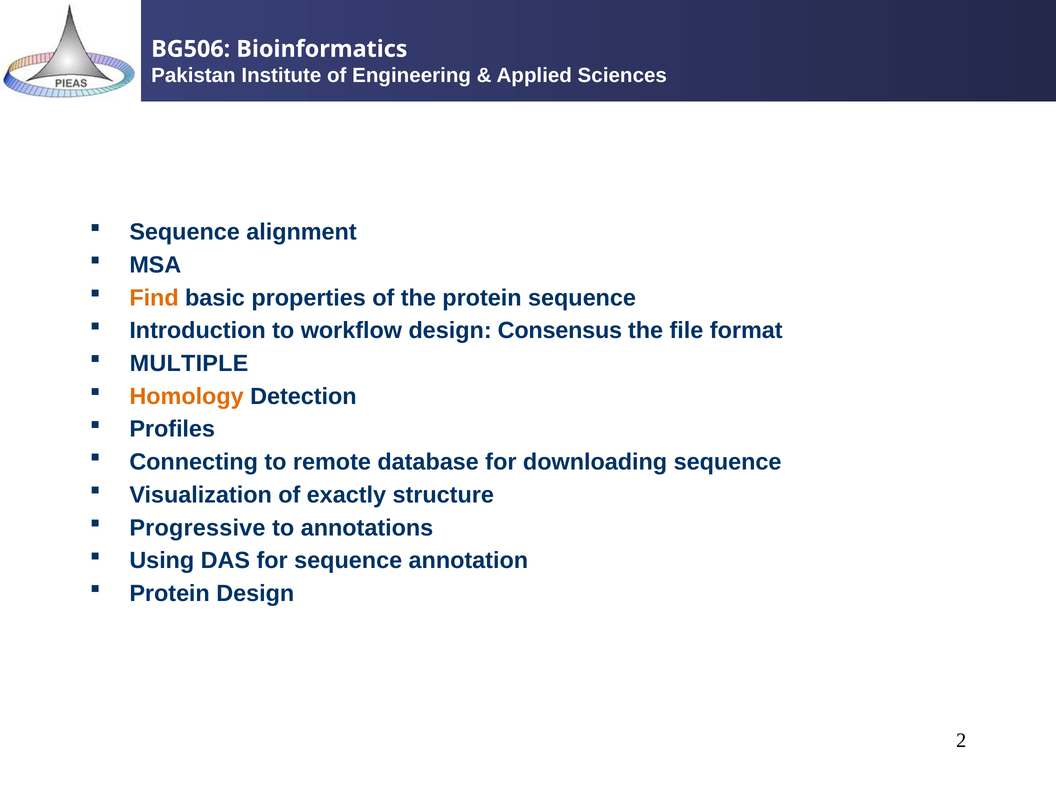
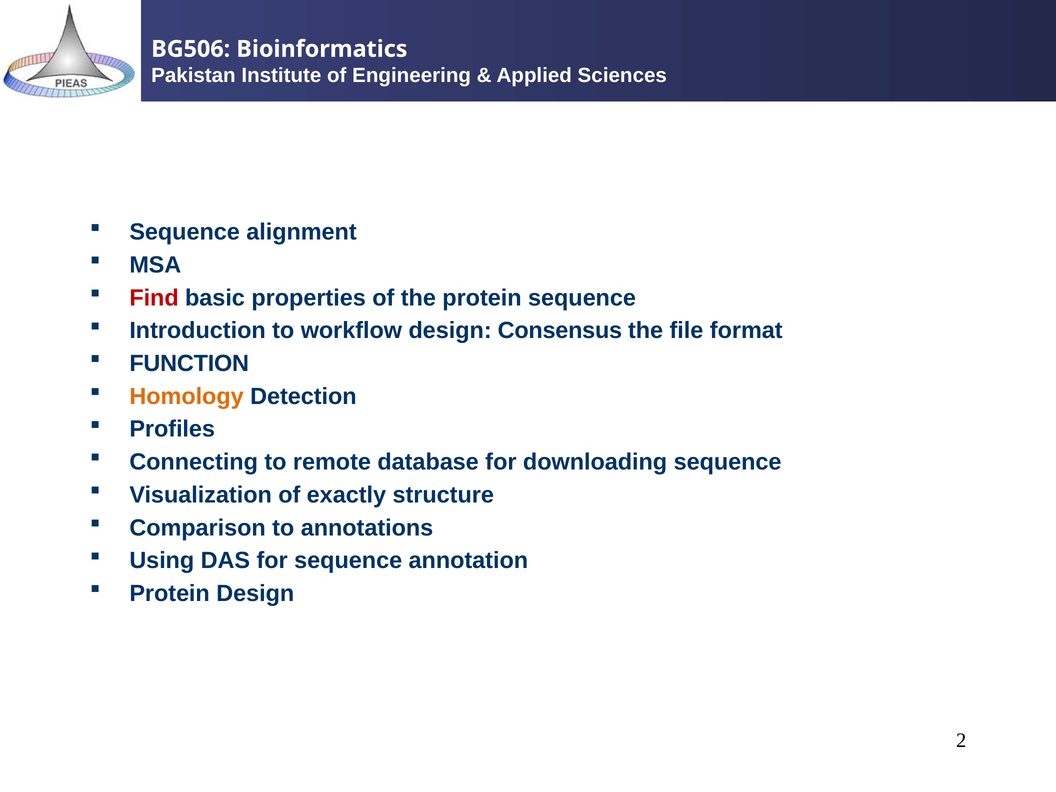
Find colour: orange -> red (154, 298)
MULTIPLE: MULTIPLE -> FUNCTION (189, 364)
Progressive: Progressive -> Comparison (198, 528)
